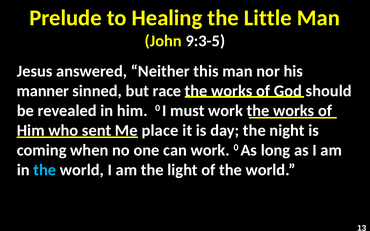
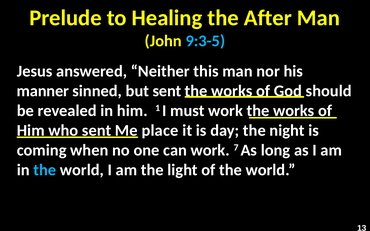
Little: Little -> After (268, 18)
9:3-5 colour: white -> light blue (205, 41)
but race: race -> sent (167, 91)
him 0: 0 -> 1 (158, 108)
work 0: 0 -> 7 (236, 148)
